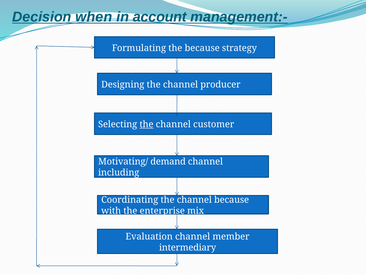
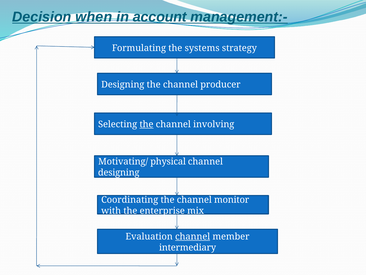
the because: because -> systems (202, 48)
customer: customer -> involving (214, 124)
demand: demand -> physical (168, 161)
including: including -> designing (119, 172)
channel because: because -> monitor (232, 199)
channel underline: none -> present (193, 236)
